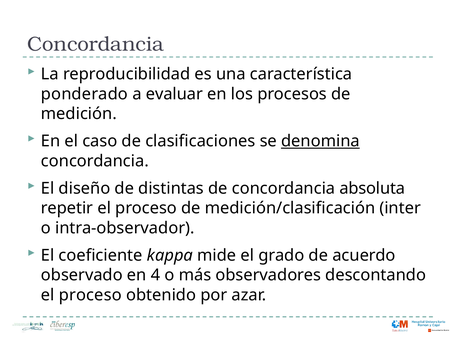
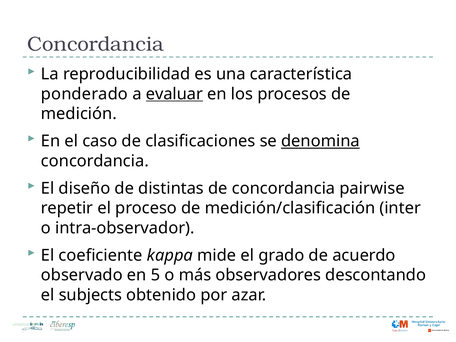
evaluar underline: none -> present (174, 94)
absoluta: absoluta -> pairwise (372, 188)
4: 4 -> 5 (155, 275)
proceso: proceso -> subjects (90, 295)
